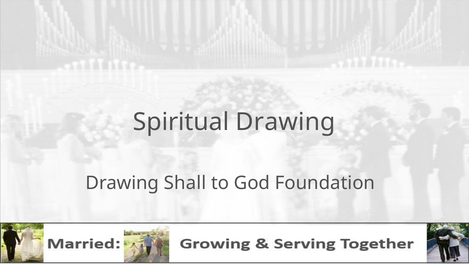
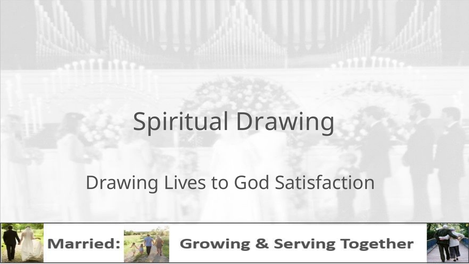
Shall: Shall -> Lives (185, 183)
Foundation: Foundation -> Satisfaction (325, 183)
